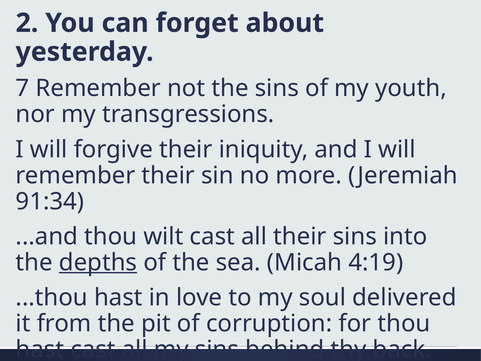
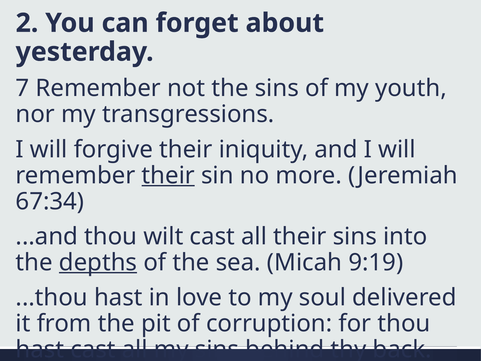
their underline: none -> present (168, 175)
91:34: 91:34 -> 67:34 (50, 201)
4:19: 4:19 -> 9:19 (376, 262)
